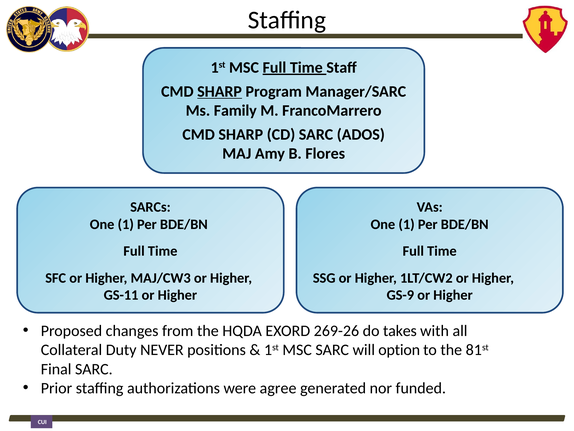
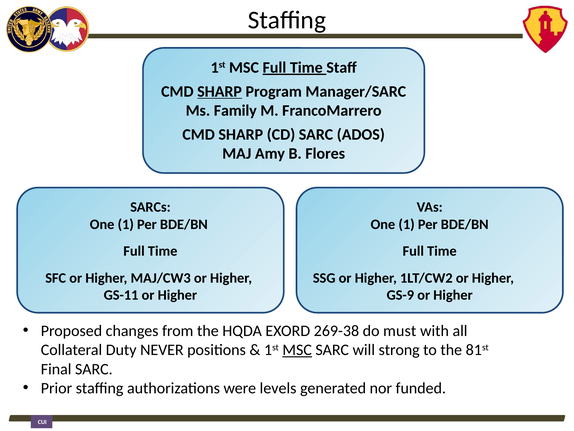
269-26: 269-26 -> 269-38 (336, 330)
takes: takes -> must (400, 330)
MSC underline: none -> present (297, 350)
option: option -> strong (399, 350)
agree: agree -> levels (278, 388)
